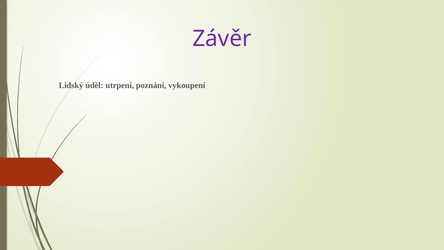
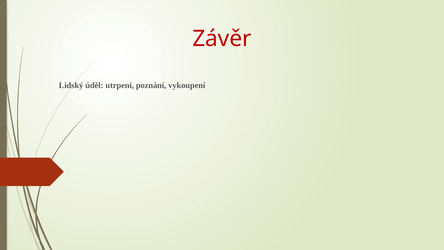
Závěr colour: purple -> red (222, 38)
